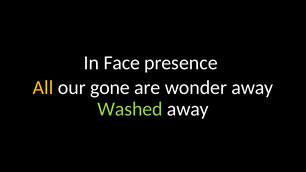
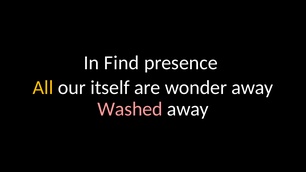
Face: Face -> Find (122, 63)
gone: gone -> itself (110, 88)
Washed colour: light green -> pink (130, 109)
